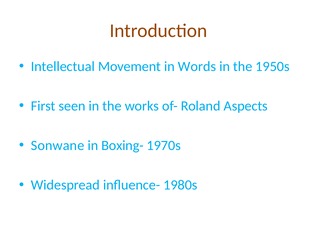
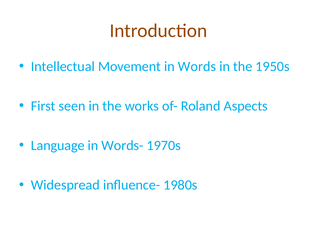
Sonwane: Sonwane -> Language (58, 145)
Boxing-: Boxing- -> Words- (122, 145)
